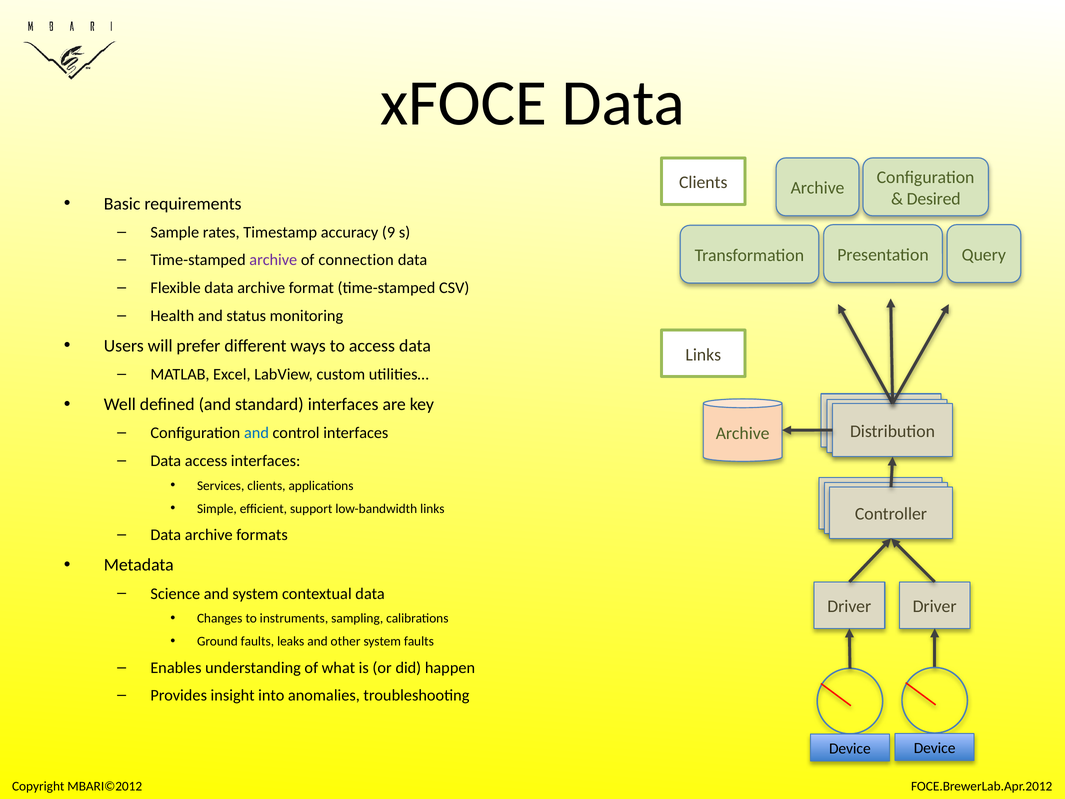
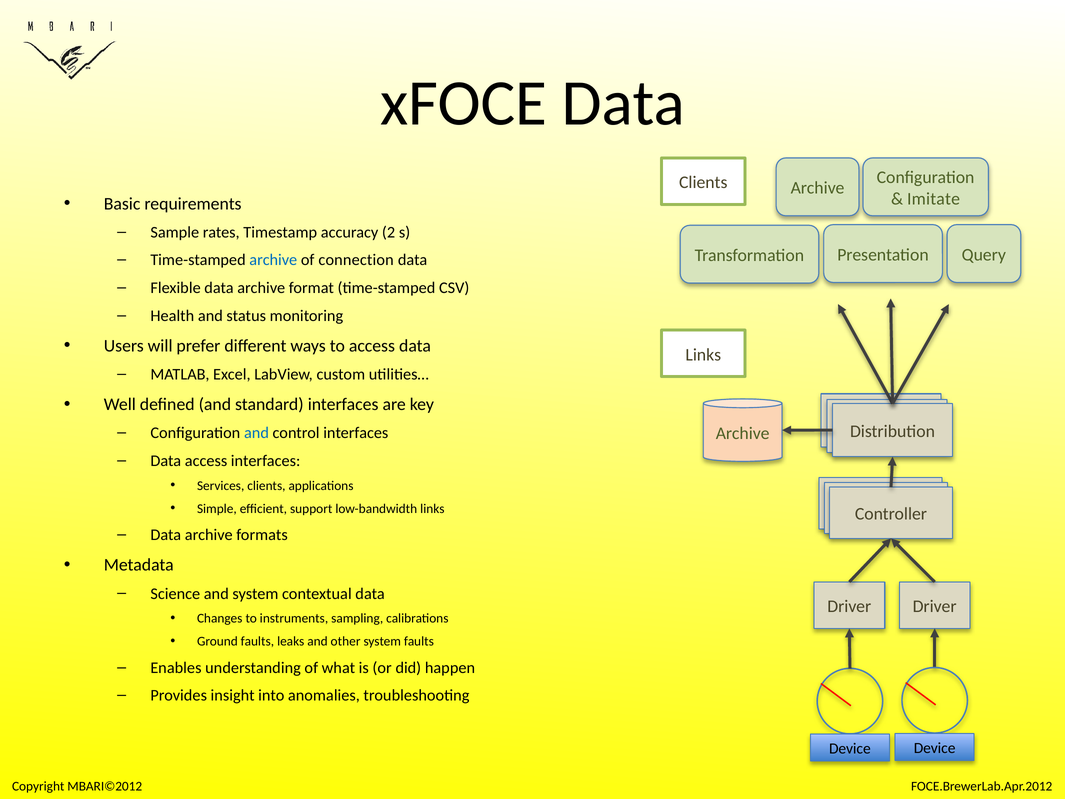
Desired: Desired -> Imitate (934, 199)
9: 9 -> 2 (389, 232)
archive colour: purple -> blue (273, 260)
